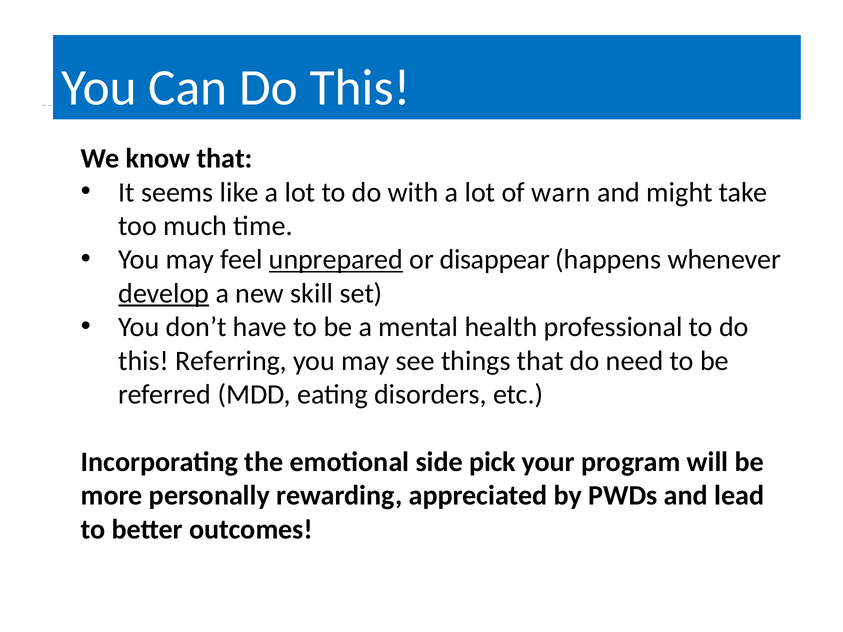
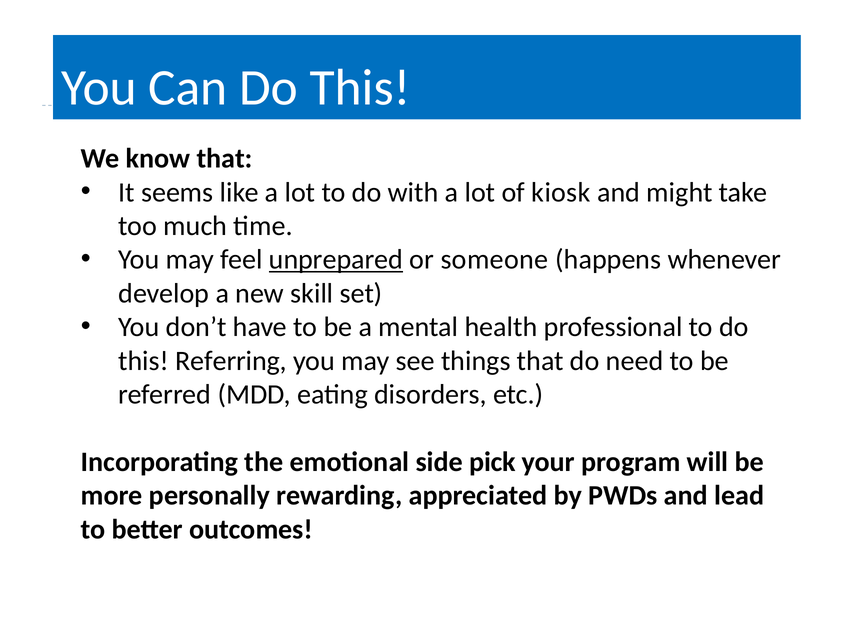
warn: warn -> kiosk (561, 192)
disappear: disappear -> someone (494, 260)
develop underline: present -> none (164, 294)
